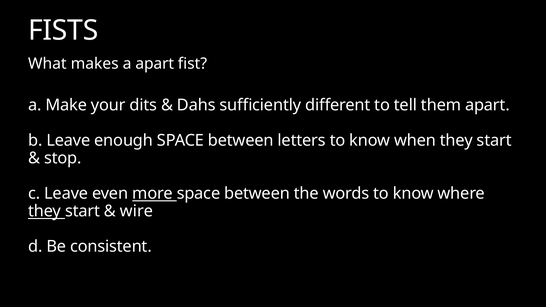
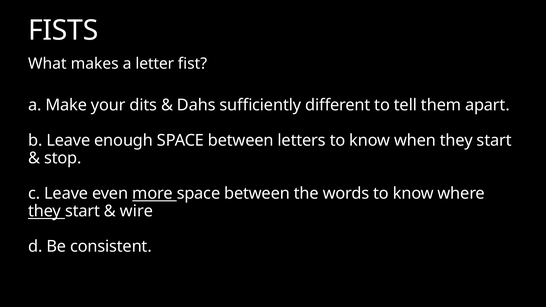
a apart: apart -> letter (155, 64)
